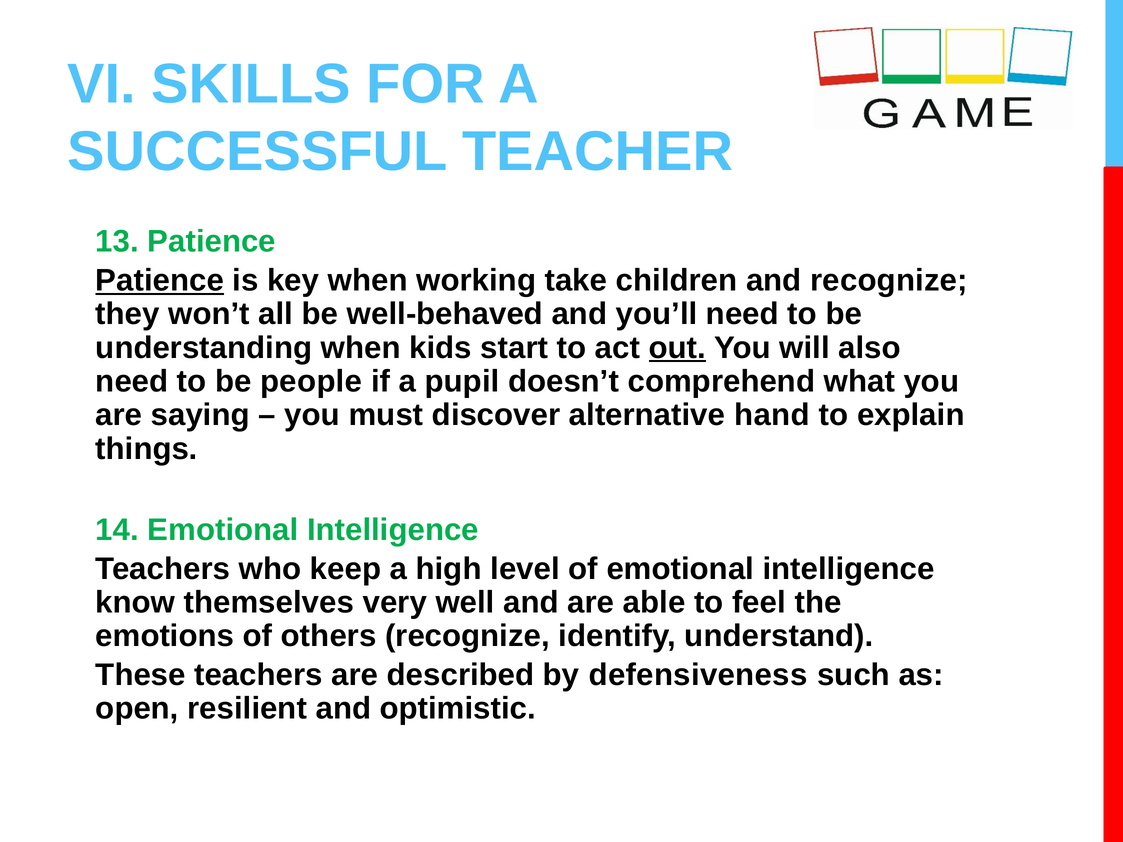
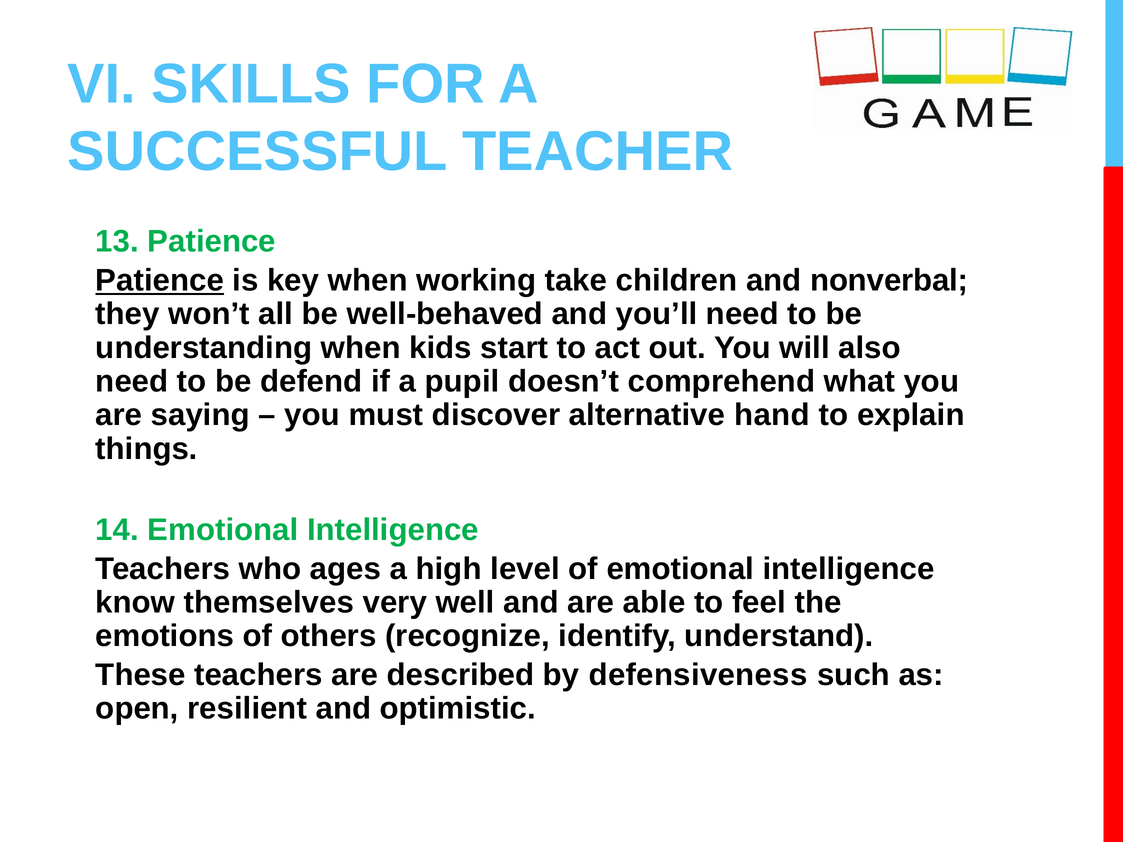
and recognize: recognize -> nonverbal (889, 280)
out underline: present -> none (677, 348)
people: people -> defend (311, 382)
keep: keep -> ages (345, 569)
